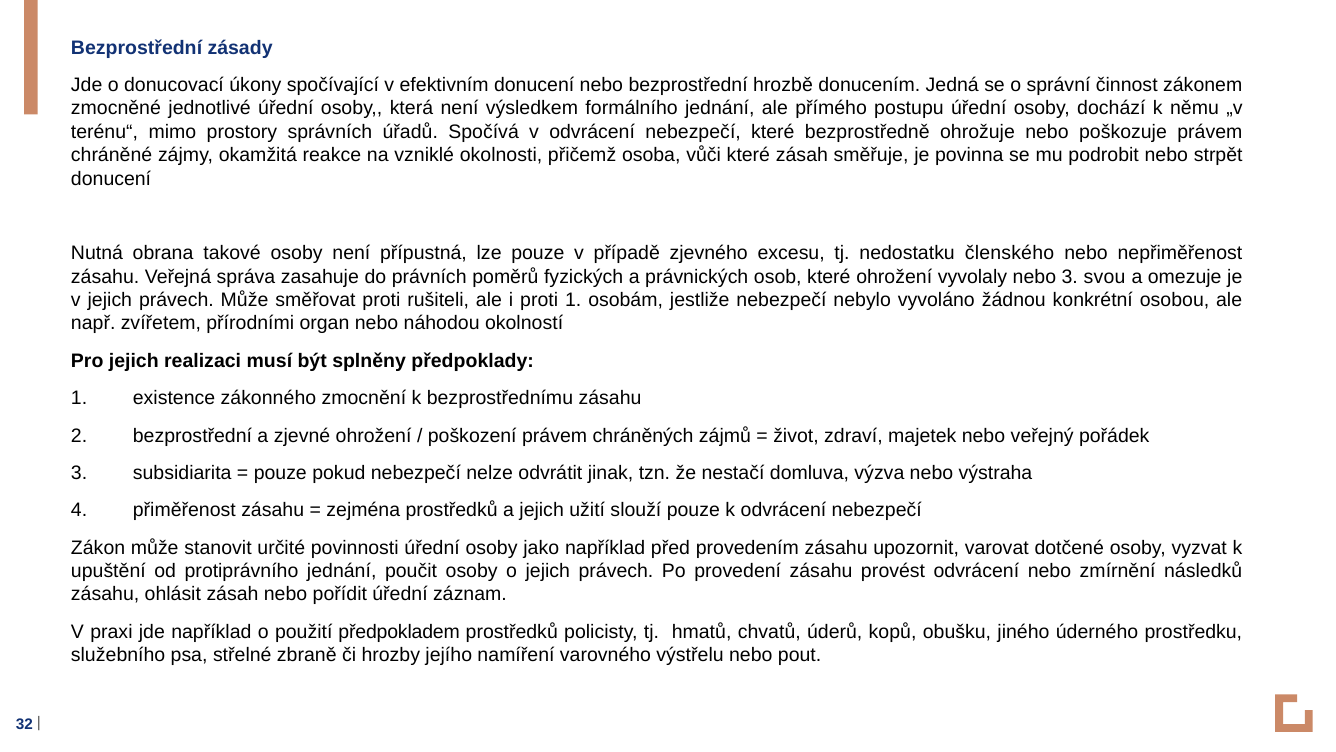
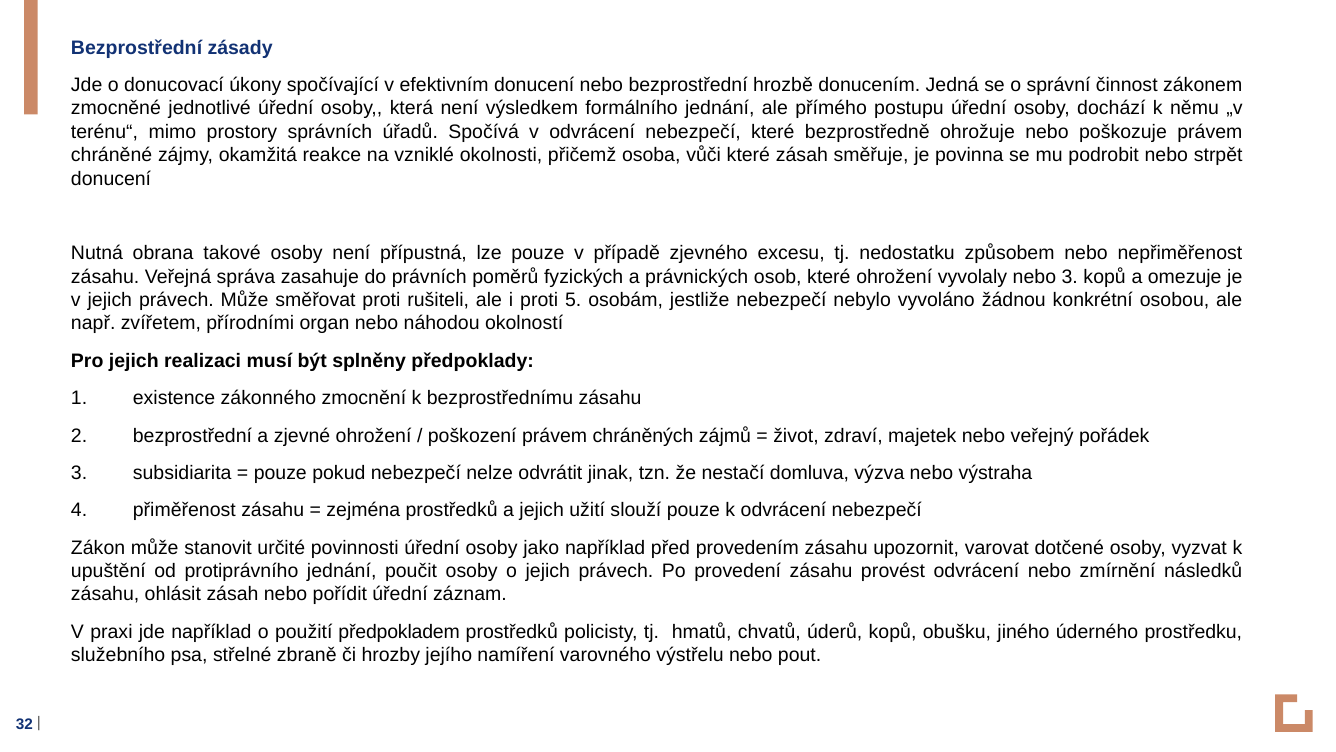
členského: členského -> způsobem (1010, 253)
3 svou: svou -> kopů (1105, 277)
proti 1: 1 -> 5 (573, 300)
